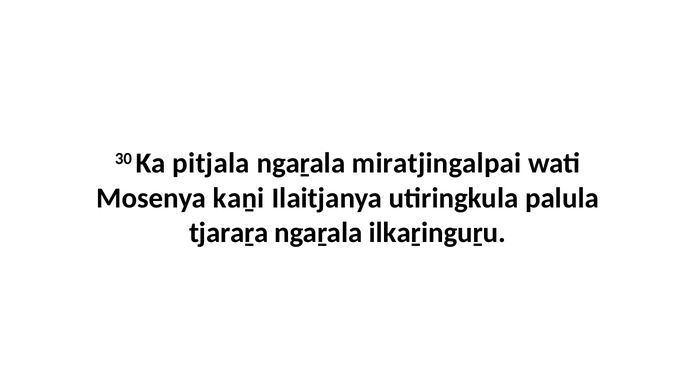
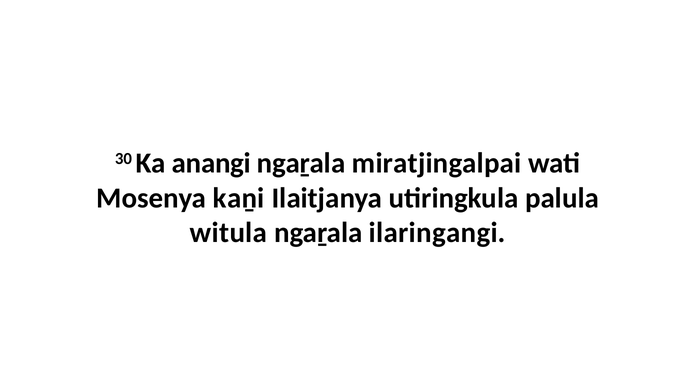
pitjala: pitjala -> anangi (211, 163)
tjaraṟa: tjaraṟa -> witula (228, 233)
ilkaṟinguṟu: ilkaṟinguṟu -> ilaringangi (437, 233)
